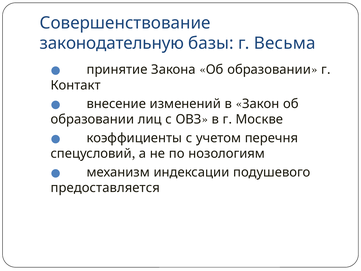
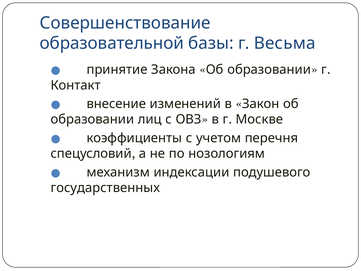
законодательную: законодательную -> образовательной (112, 43)
предоставляется: предоставляется -> государственных (105, 188)
